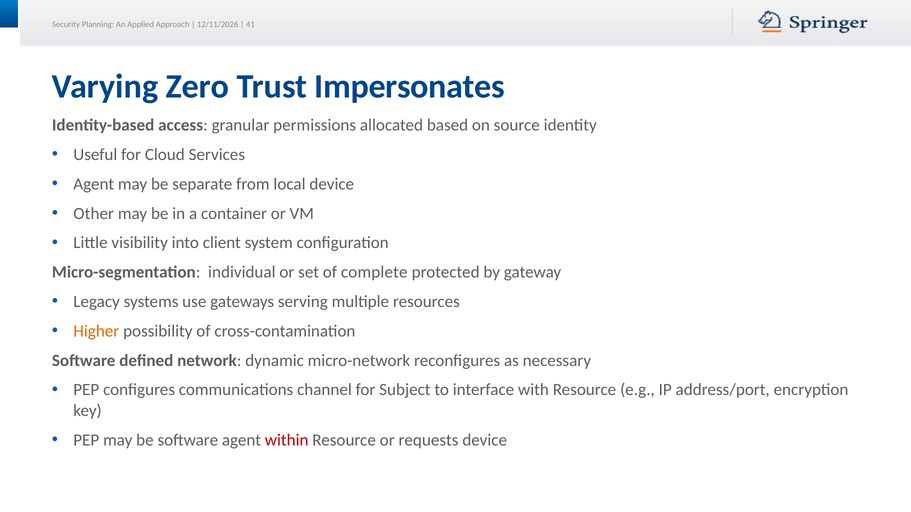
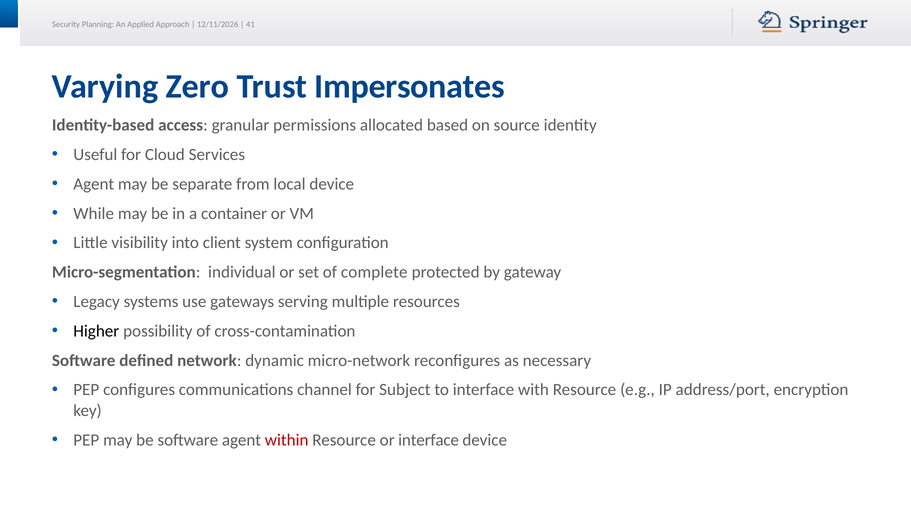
Other: Other -> While (94, 214)
Higher colour: orange -> black (96, 331)
or requests: requests -> interface (429, 440)
